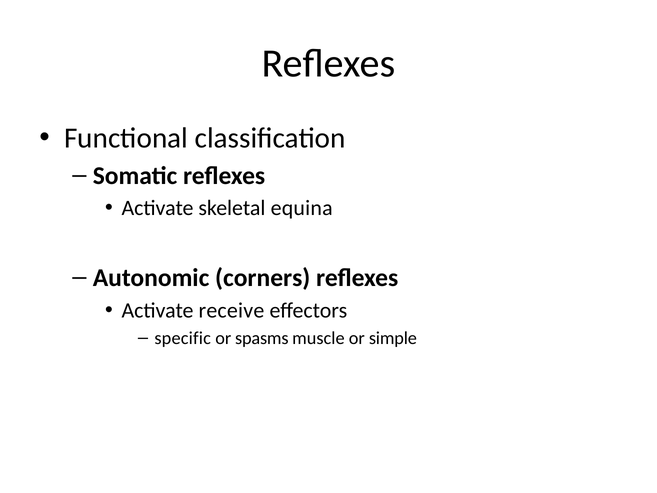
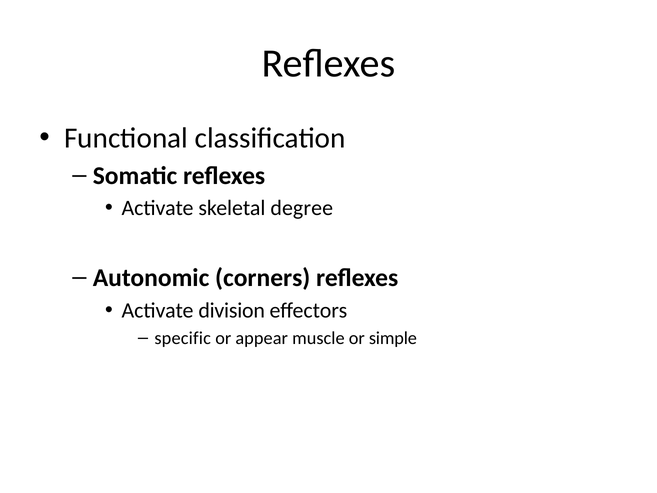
equina: equina -> degree (302, 208)
receive: receive -> division (232, 310)
spasms: spasms -> appear (262, 338)
